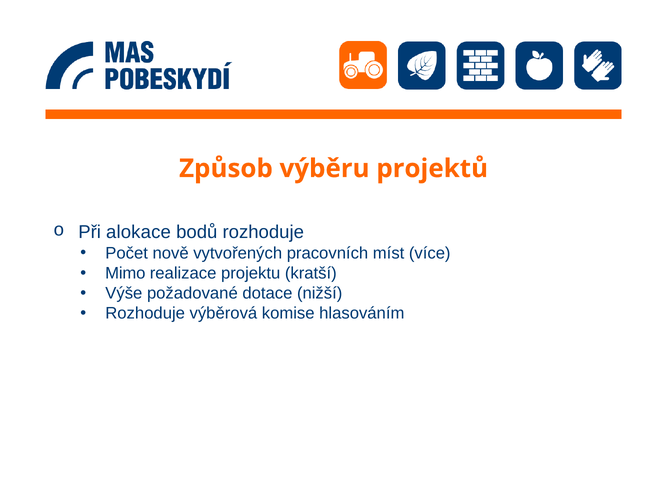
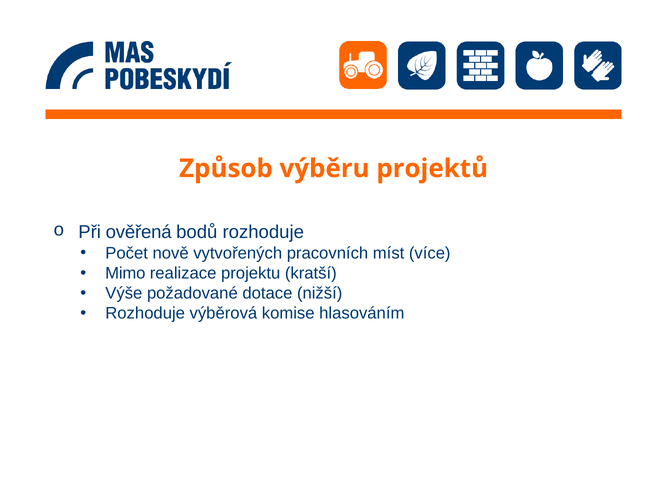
alokace: alokace -> ověřená (139, 232)
